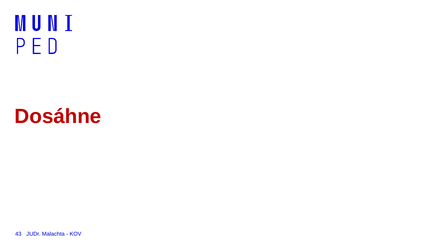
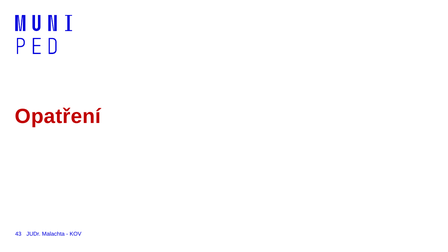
Dosáhne: Dosáhne -> Opatření (58, 116)
